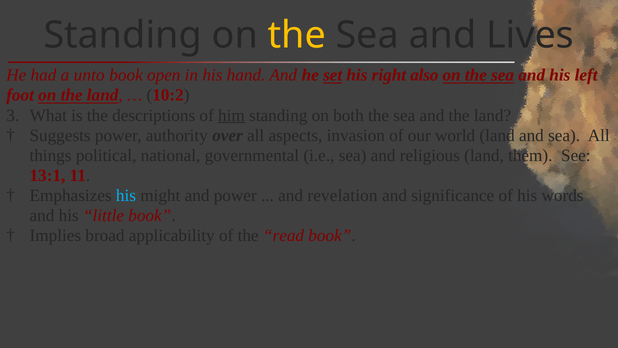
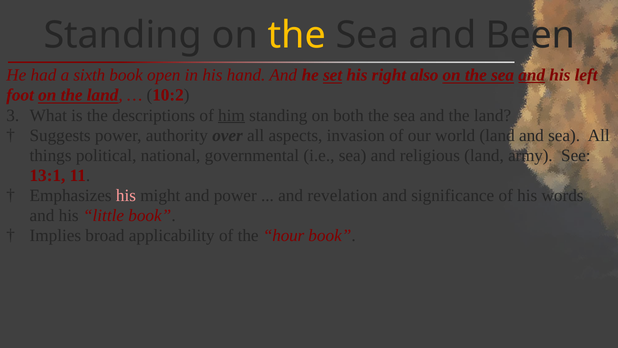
Lives: Lives -> Been (530, 35)
unto: unto -> sixth (89, 75)
and underline: none -> present (532, 75)
them: them -> army (530, 155)
his colour: light blue -> pink (126, 195)
read: read -> hour (284, 235)
